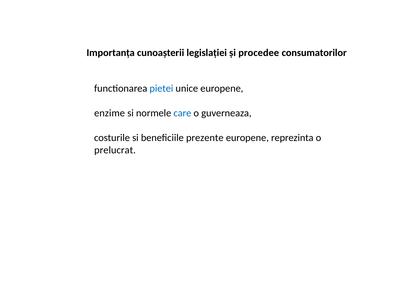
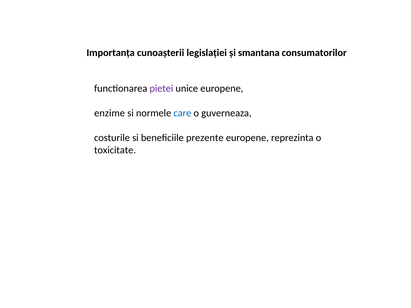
procedee: procedee -> smantana (259, 53)
pietei colour: blue -> purple (161, 89)
prelucrat: prelucrat -> toxicitate (115, 150)
